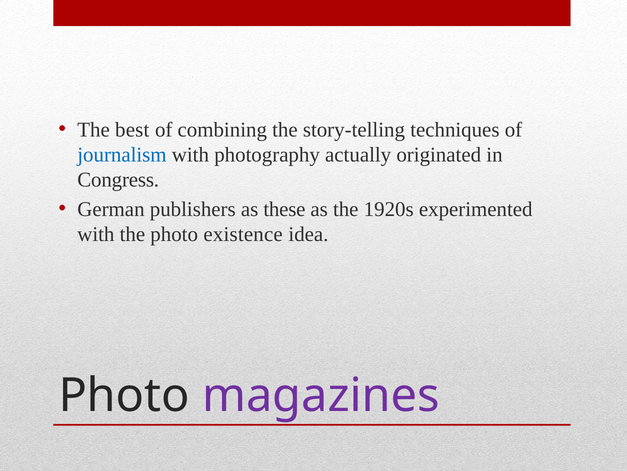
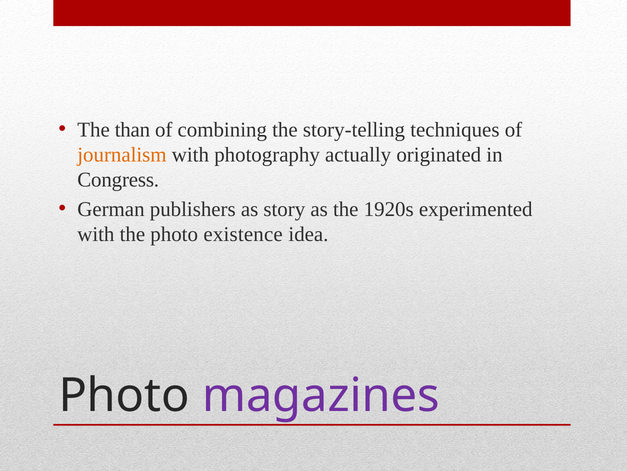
best: best -> than (132, 129)
journalism colour: blue -> orange (122, 155)
these: these -> story (284, 209)
